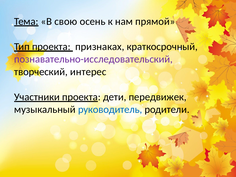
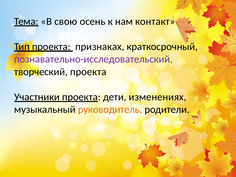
прямой: прямой -> контакт (155, 21)
творческий интерес: интерес -> проекта (88, 72)
передвижек: передвижек -> изменениях (158, 97)
руководитель colour: blue -> orange (110, 110)
